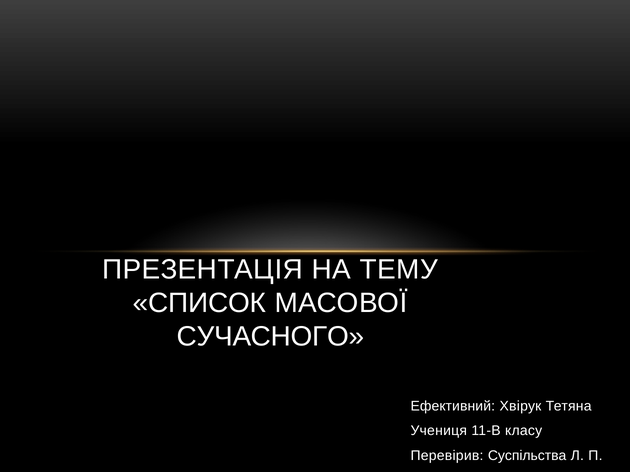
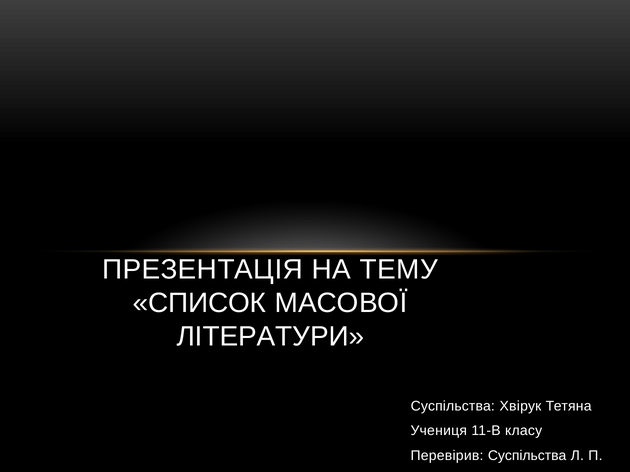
СУЧАСНОГО: СУЧАСНОГО -> ЛІТЕРАТУРИ (270, 337)
Ефективний: Ефективний -> Суспільства (453, 406)
